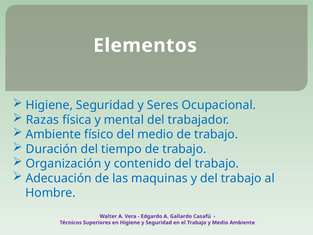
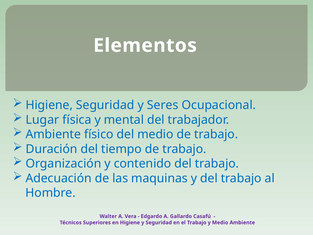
Razas: Razas -> Lugar (42, 120)
